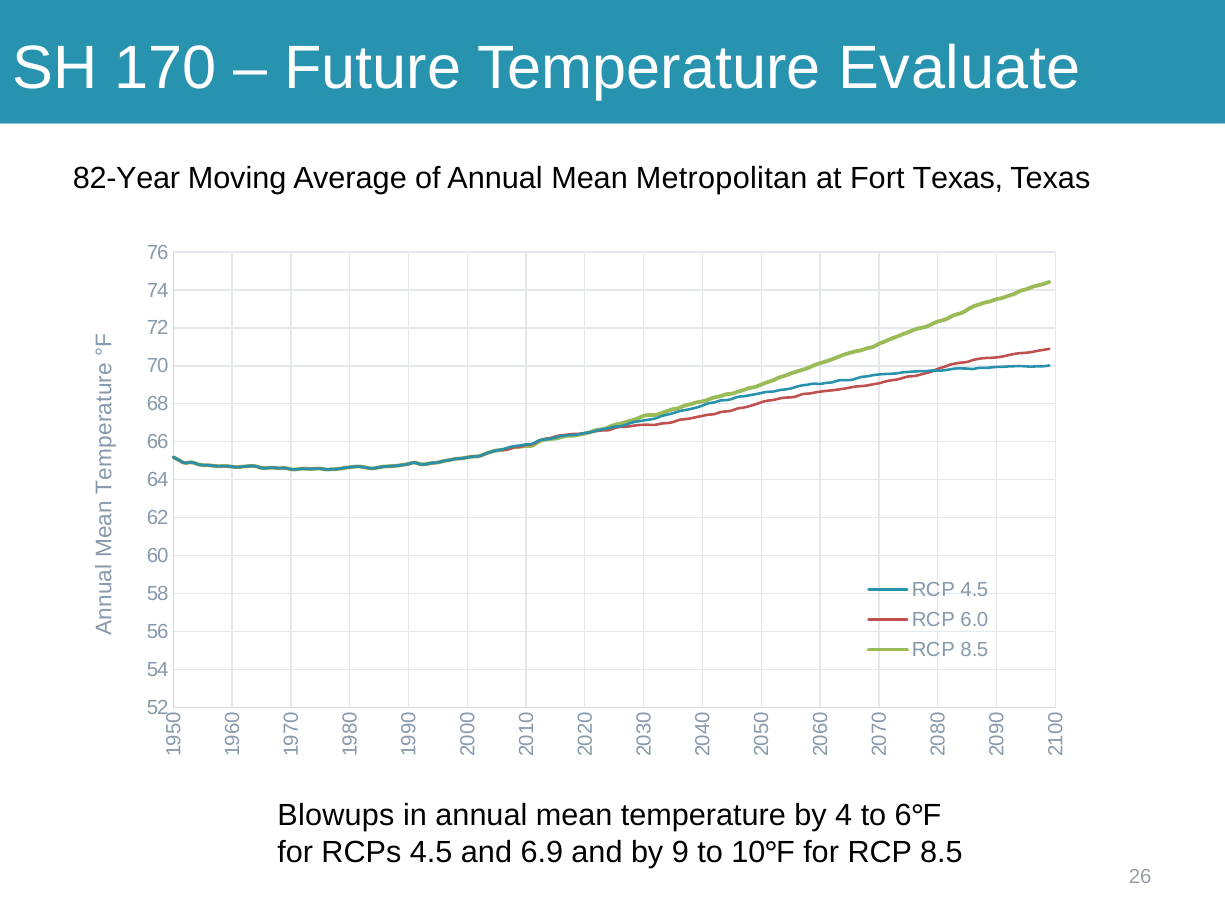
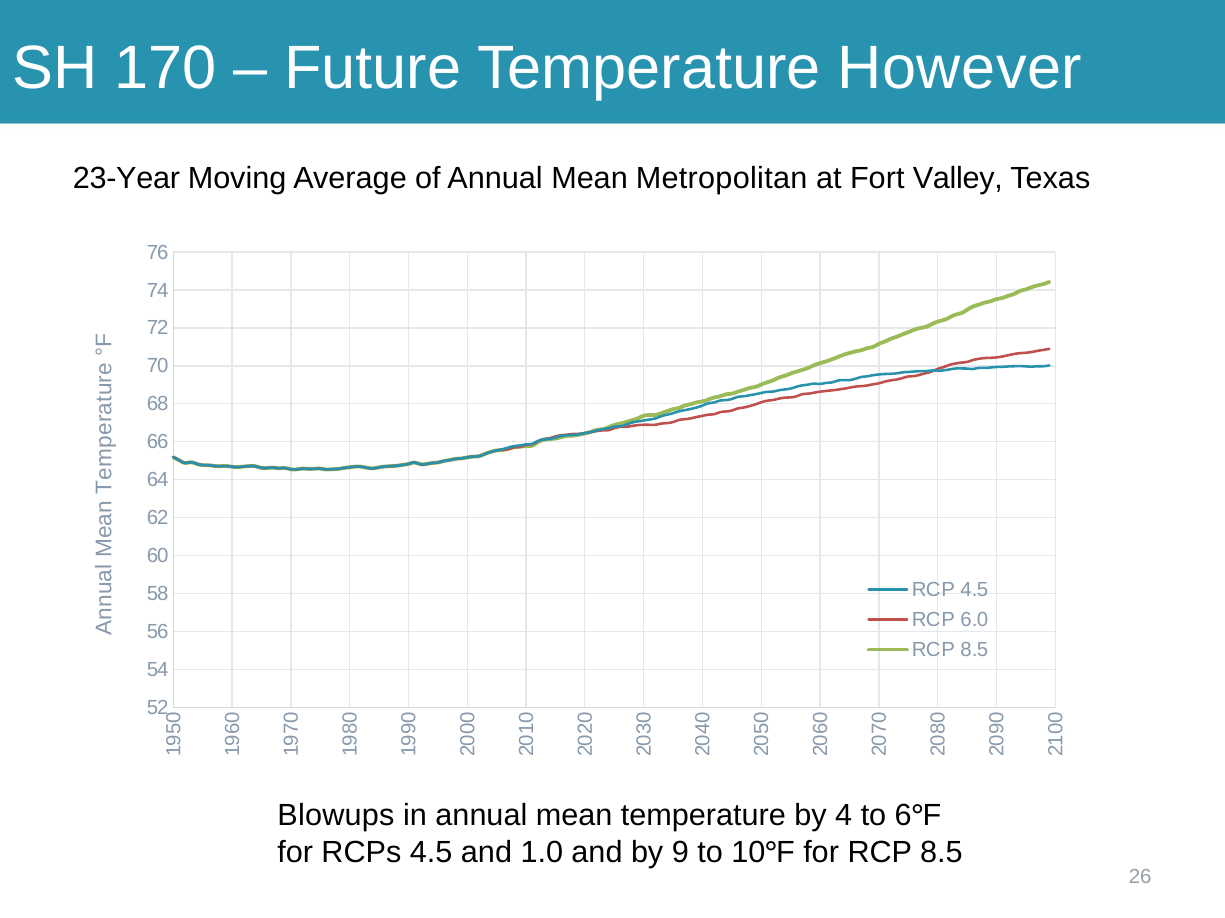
Evaluate: Evaluate -> However (960, 68)
82-Year: 82-Year -> 23-Year (126, 178)
Fort Texas: Texas -> Valley (958, 178)
6.9: 6.9 -> 1.0 (542, 853)
